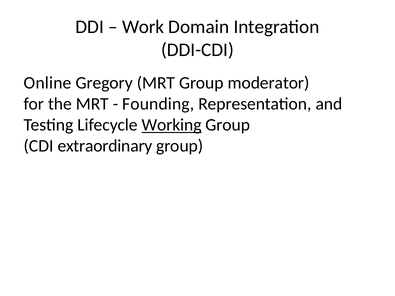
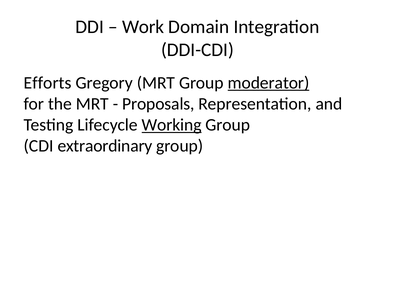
Online: Online -> Efforts (48, 83)
moderator underline: none -> present (269, 83)
Founding: Founding -> Proposals (158, 104)
